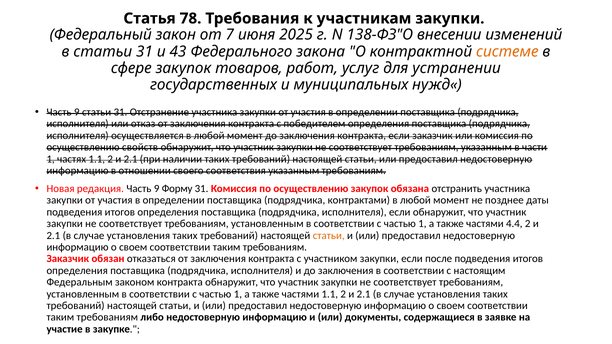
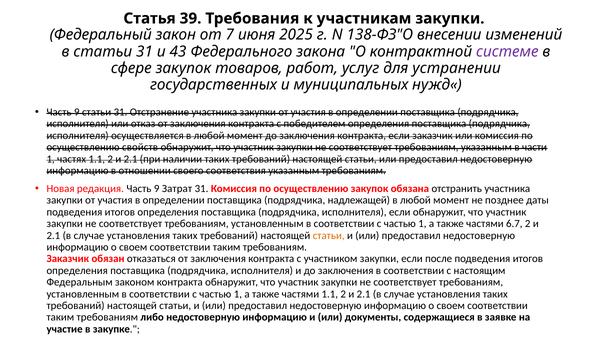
78: 78 -> 39 (191, 18)
системе colour: orange -> purple (507, 51)
Форму: Форму -> Затрат (177, 189)
контрактами: контрактами -> надлежащей (359, 201)
4.4: 4.4 -> 6.7 (514, 224)
